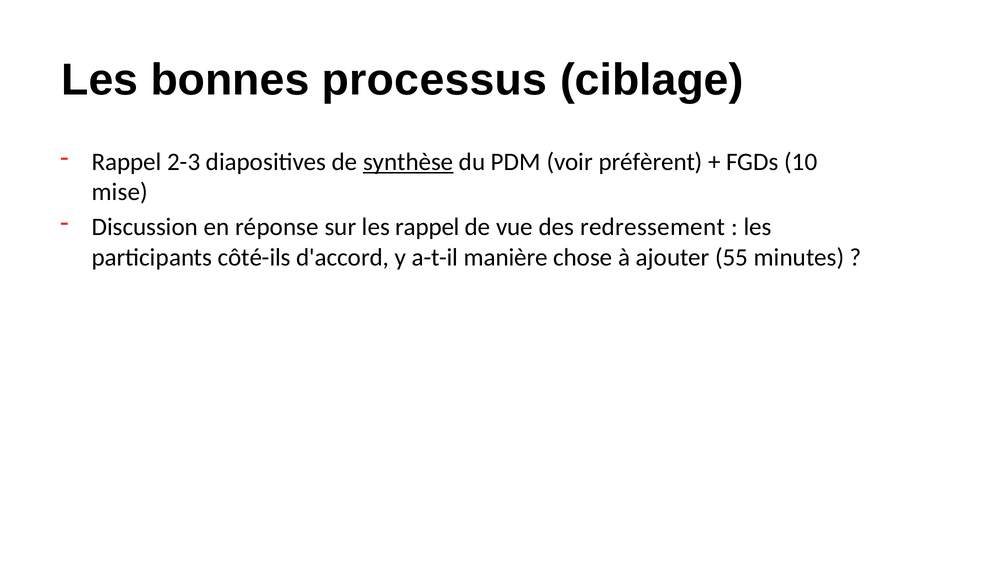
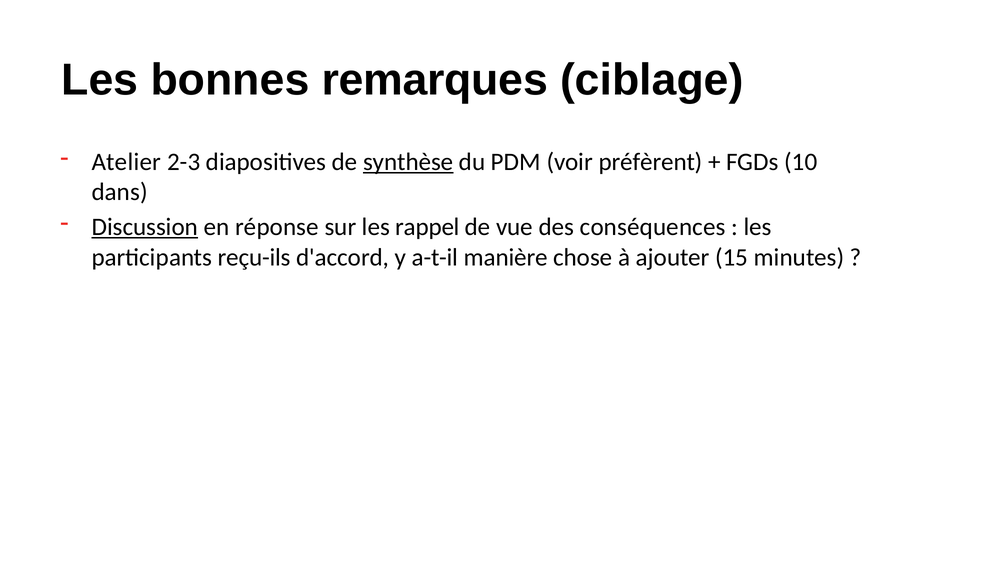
processus: processus -> remarques (435, 80)
Rappel: Rappel -> Atelier (126, 162)
mise: mise -> dans (120, 192)
Discussion underline: none -> present (145, 227)
redressement: redressement -> conséquences (653, 227)
côté-ils: côté-ils -> reçu-ils (254, 257)
55: 55 -> 15 (732, 257)
